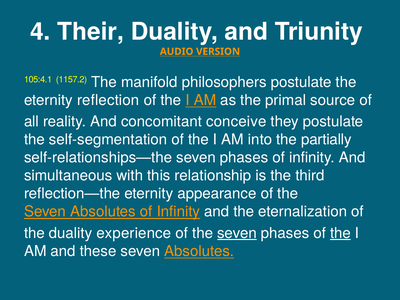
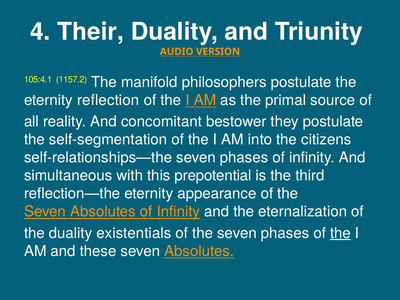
conceive: conceive -> bestower (236, 122)
partially: partially -> citizens (326, 140)
relationship: relationship -> prepotential (213, 176)
experience: experience -> existentials (134, 233)
seven underline: present -> none (237, 233)
